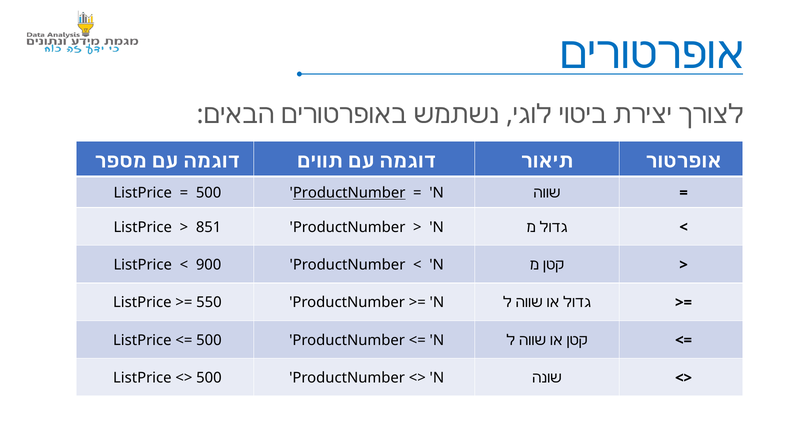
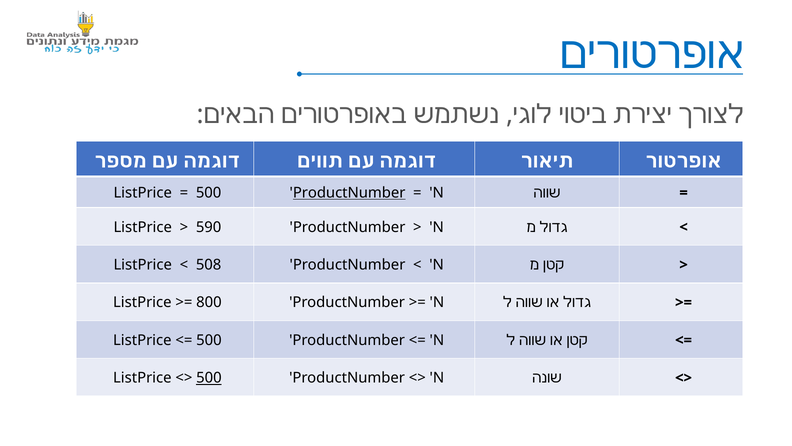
851: 851 -> 590 (209, 227)
900: 900 -> 508 (209, 265)
550: 550 -> 800 (209, 302)
500 underline: none -> present (209, 378)
